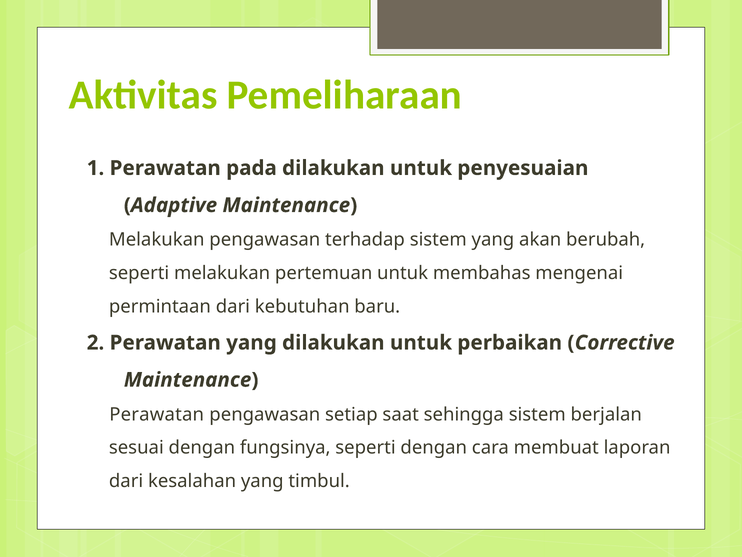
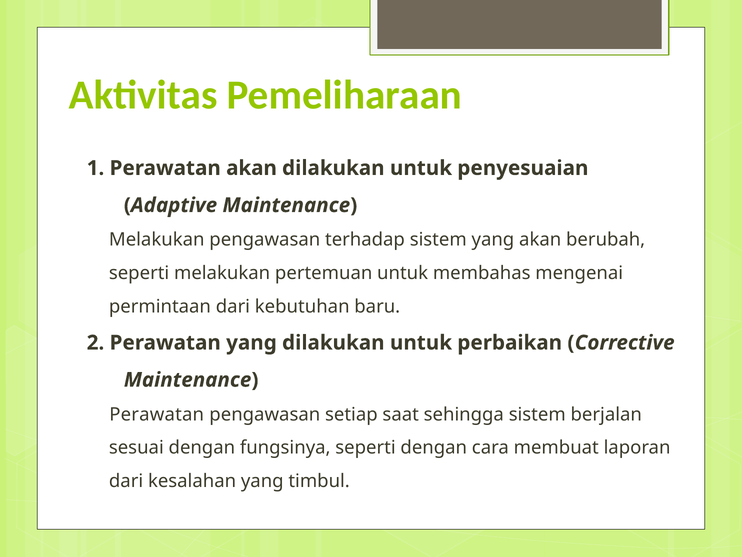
Perawatan pada: pada -> akan (251, 168)
